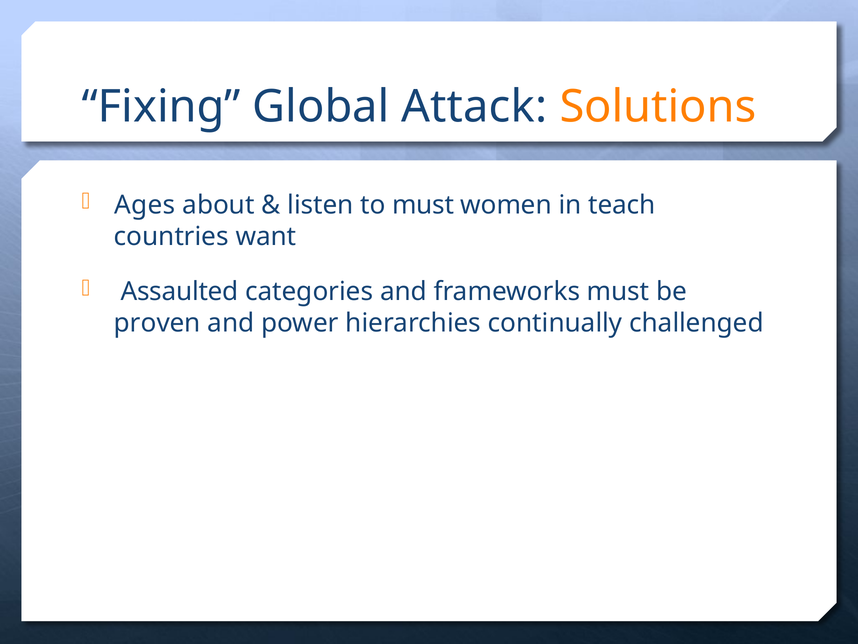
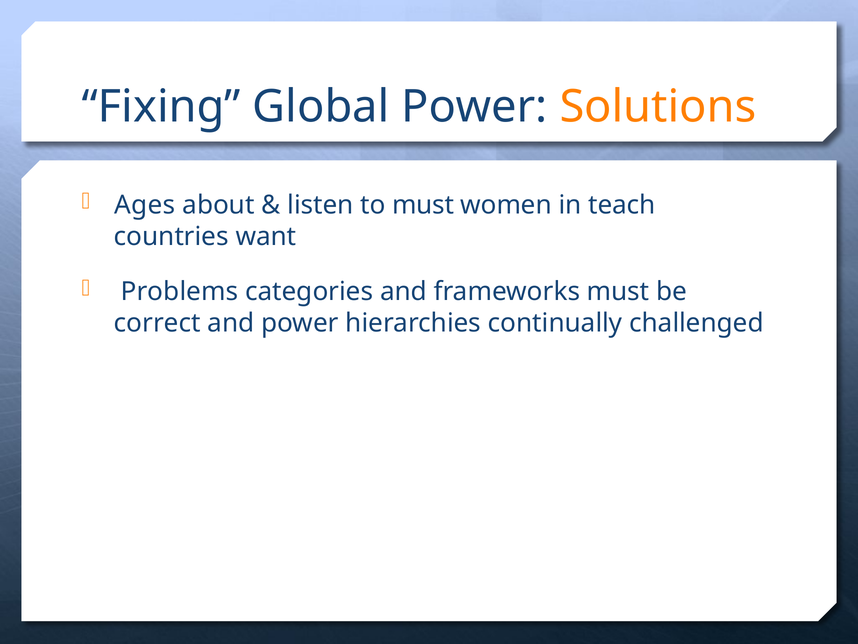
Global Attack: Attack -> Power (474, 107)
Assaulted: Assaulted -> Problems (179, 292)
proven: proven -> correct (157, 323)
